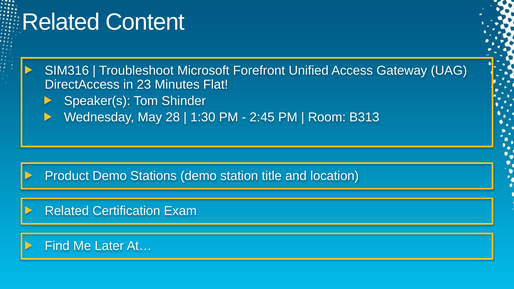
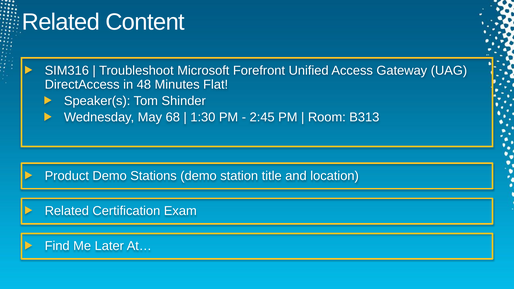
23: 23 -> 48 (144, 85)
28: 28 -> 68 (173, 117)
